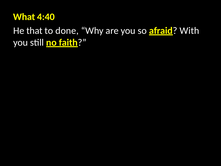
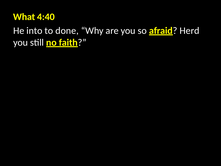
that: that -> into (34, 31)
With: With -> Herd (189, 31)
